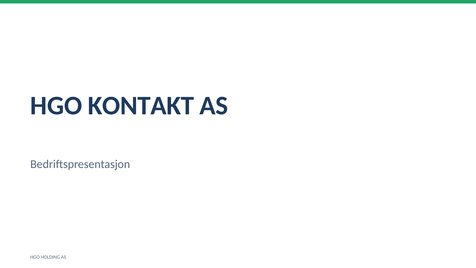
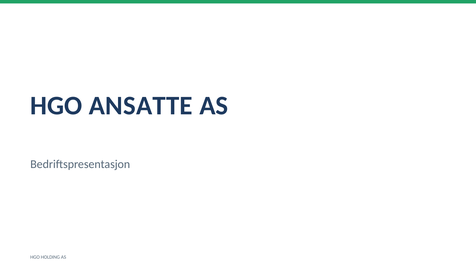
KONTAKT: KONTAKT -> ANSATTE (141, 106)
